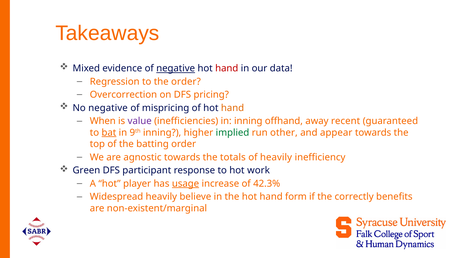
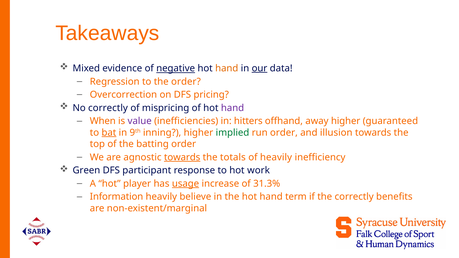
hand colour: red -> orange (227, 68)
our underline: none -> present (260, 68)
No negative: negative -> correctly (108, 108)
hand colour: orange -> purple (233, 108)
in inning: inning -> hitters (248, 121)
away recent: recent -> higher (346, 121)
run other: other -> order (284, 133)
appear: appear -> illusion (336, 133)
towards underline: none -> present (182, 157)
42.3%: 42.3% -> 31.3% (267, 184)
Widespread: Widespread -> Information (117, 197)
form: form -> term (296, 197)
